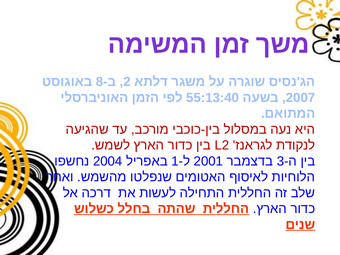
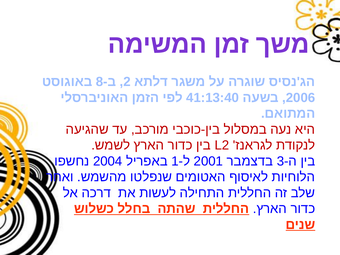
55:13:40: 55:13:40 -> 41:13:40 (213, 98)
2007: 2007 -> 2006 (301, 98)
